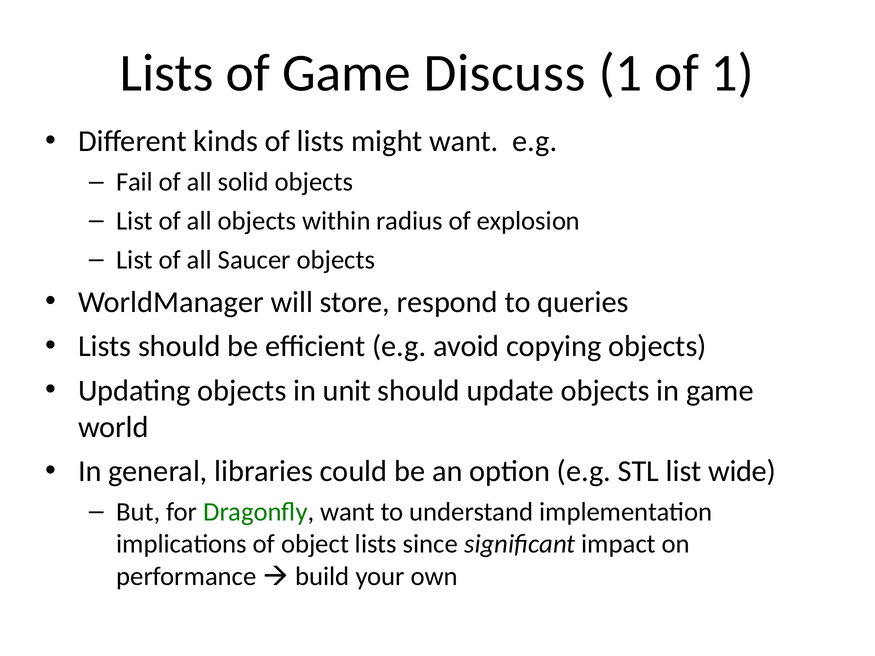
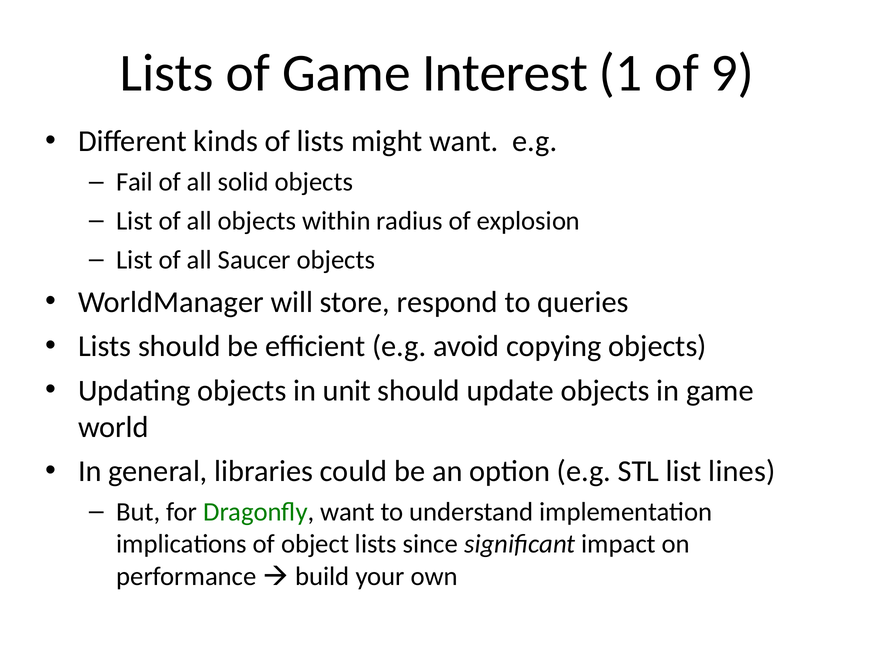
Discuss: Discuss -> Interest (505, 73)
of 1: 1 -> 9 (733, 73)
wide: wide -> lines (742, 471)
